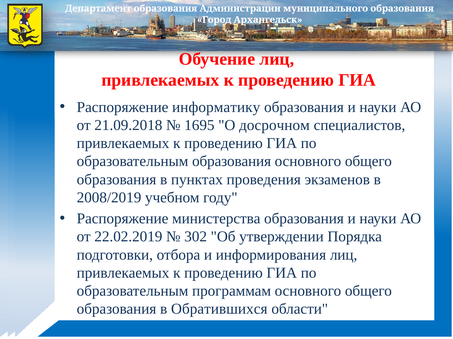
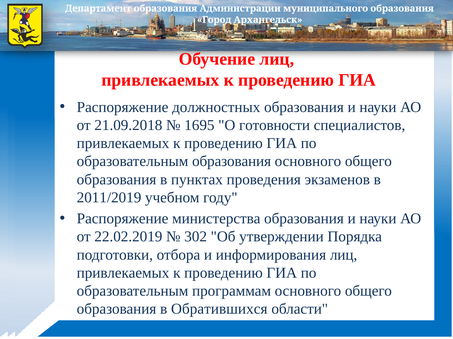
информатику: информатику -> должностных (216, 107)
досрочном: досрочном -> готовности (275, 125)
2008/2019: 2008/2019 -> 2011/2019 (109, 198)
